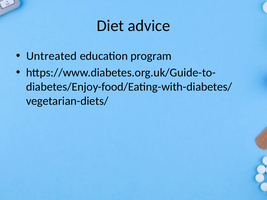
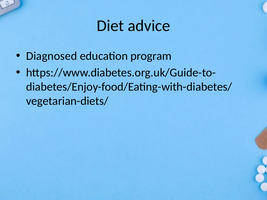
Untreated: Untreated -> Diagnosed (52, 56)
